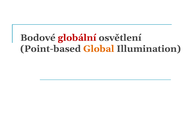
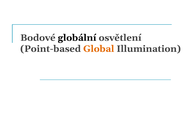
globální colour: red -> black (77, 38)
